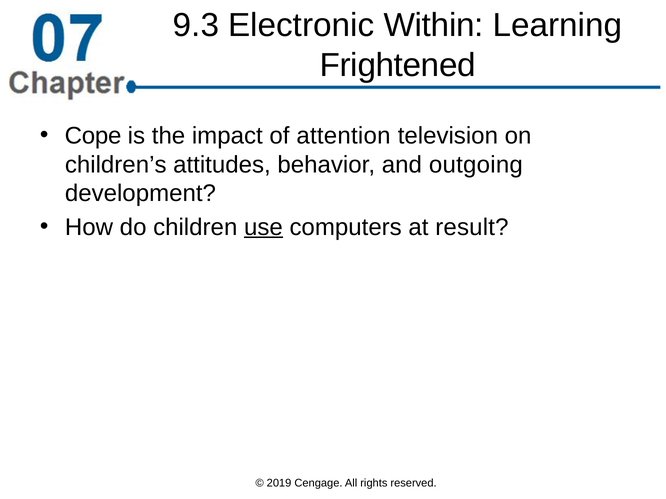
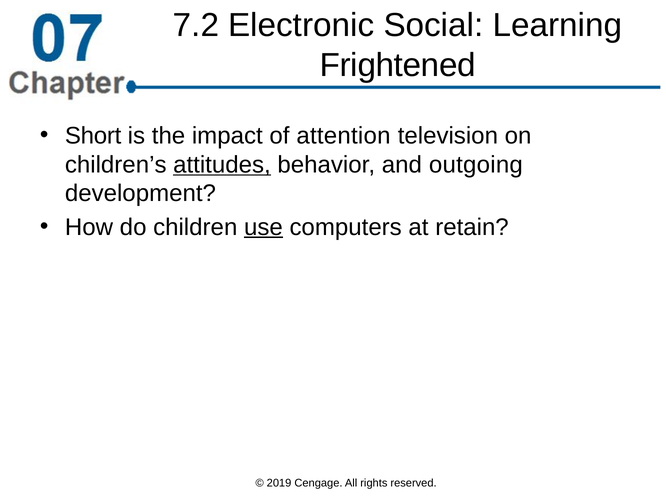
9.3: 9.3 -> 7.2 (196, 25)
Within: Within -> Social (433, 25)
Cope: Cope -> Short (93, 136)
attitudes underline: none -> present (222, 165)
result: result -> retain (472, 227)
